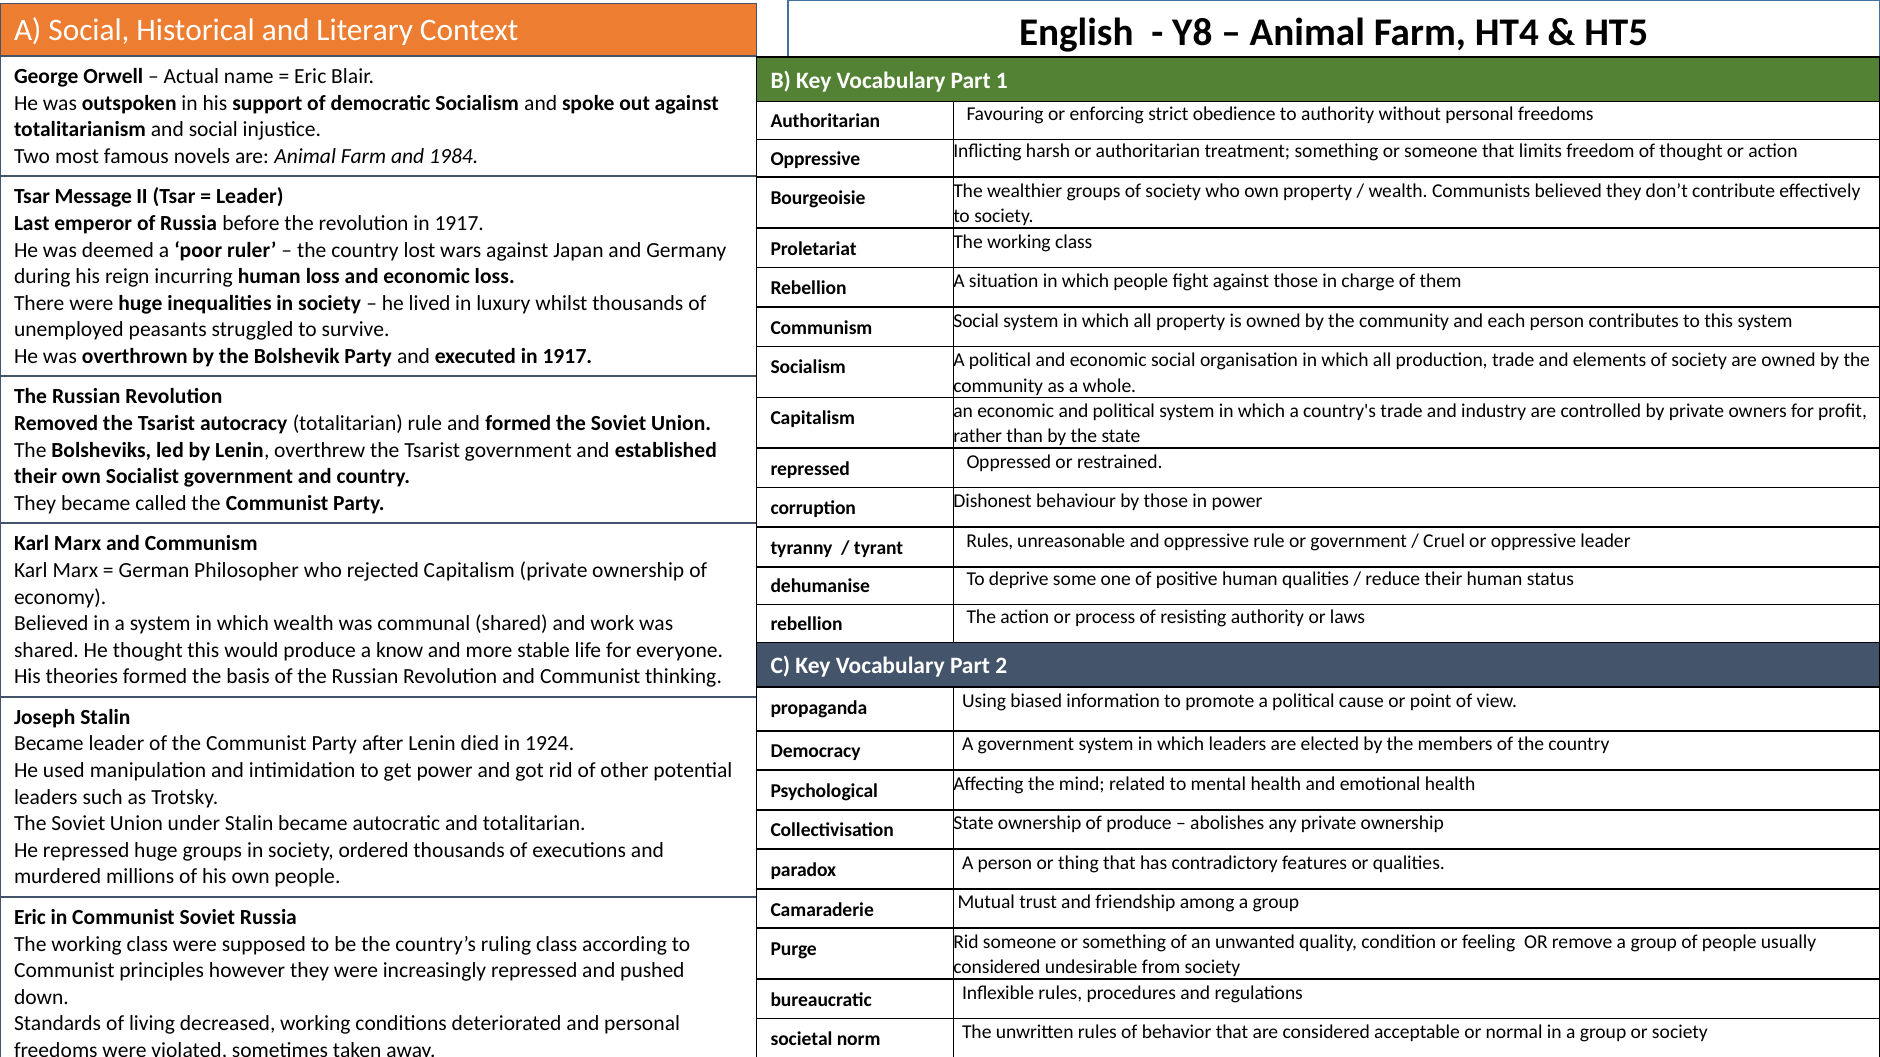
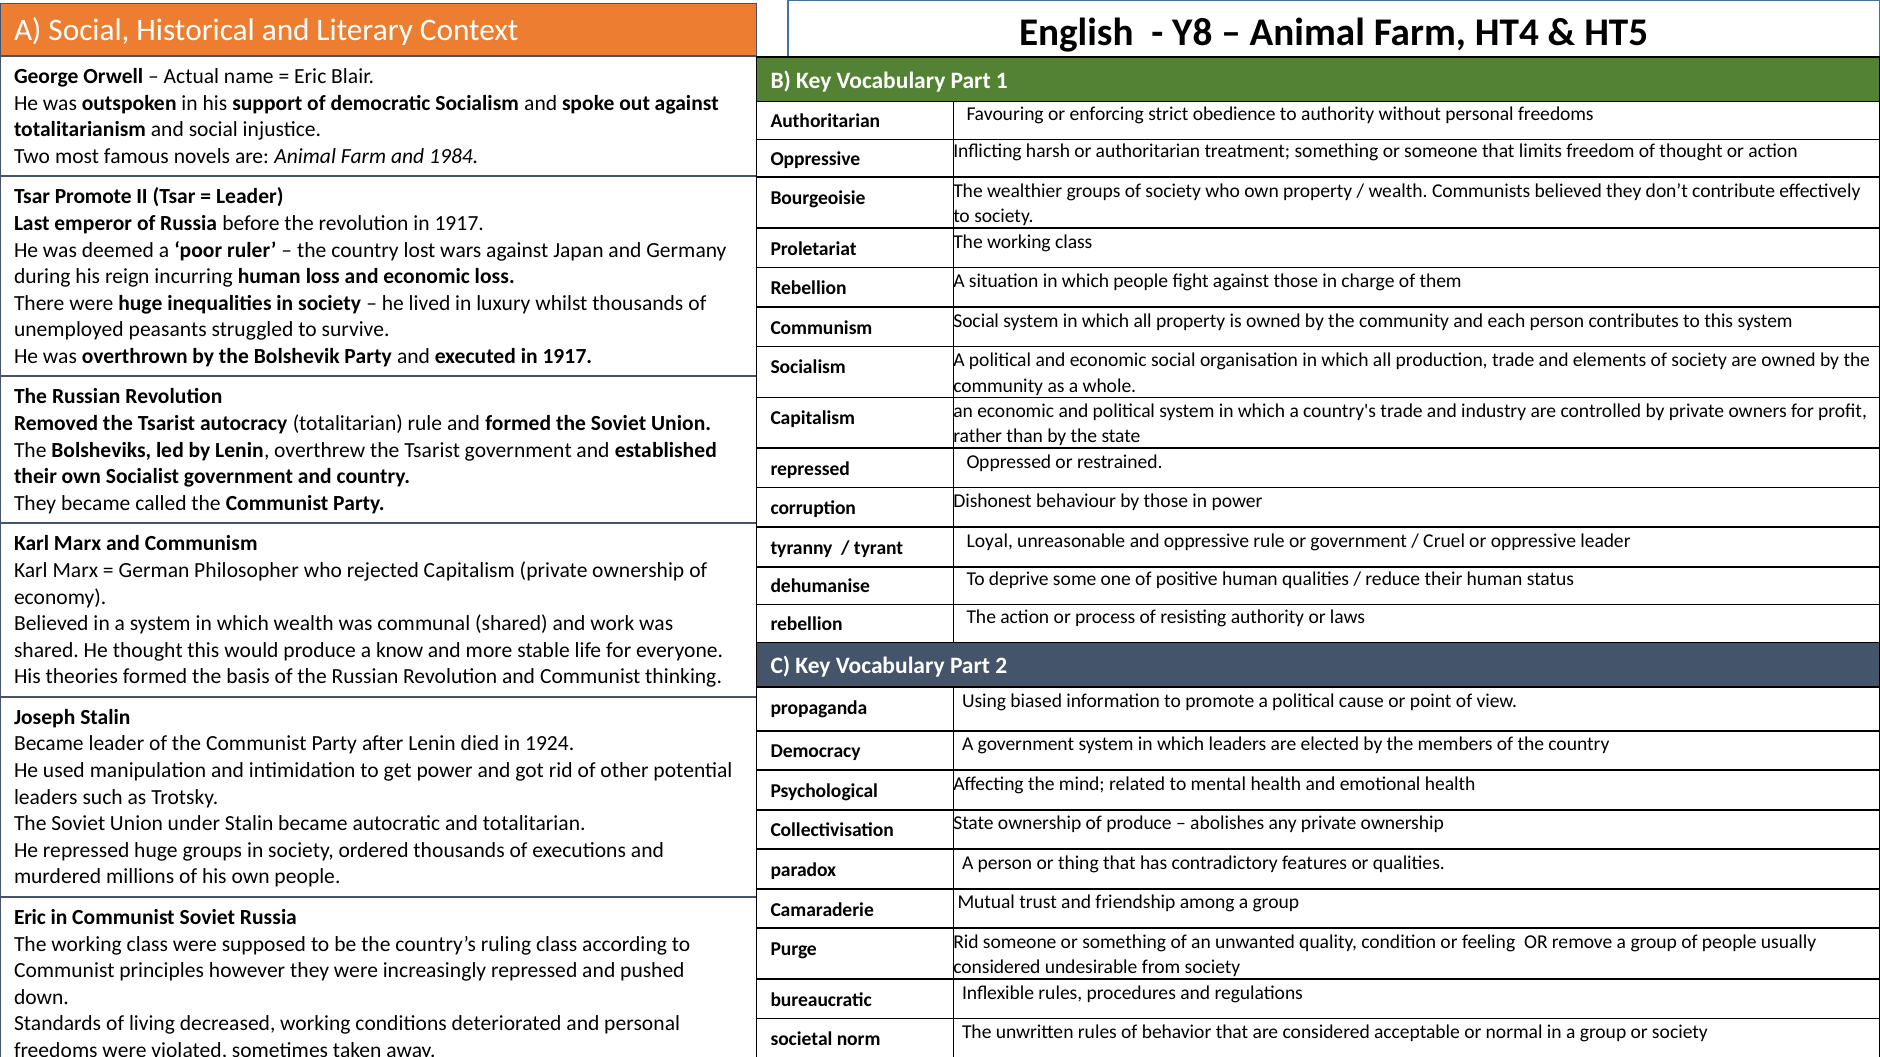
Tsar Message: Message -> Promote (93, 197)
tyrant Rules: Rules -> Loyal (990, 541)
